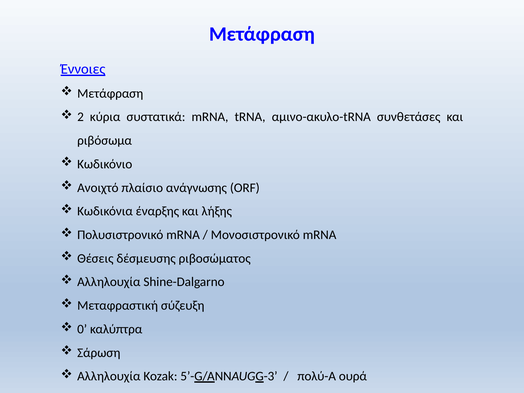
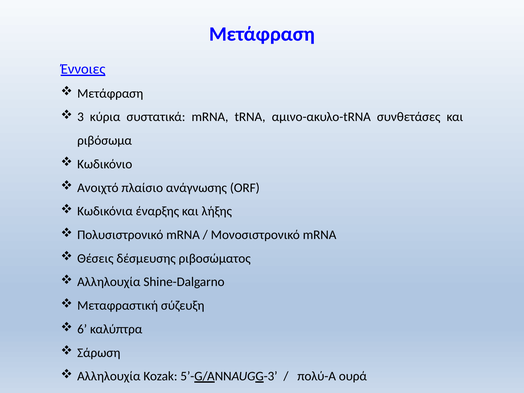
2: 2 -> 3 (81, 117)
0: 0 -> 6 (82, 329)
